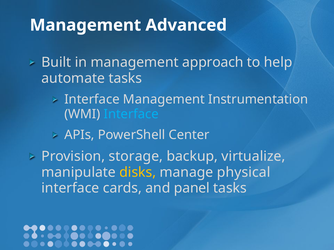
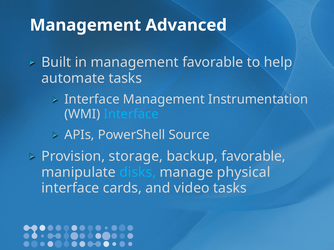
management approach: approach -> favorable (213, 63)
Center: Center -> Source (189, 135)
backup virtualize: virtualize -> favorable (254, 157)
disks colour: yellow -> light blue (138, 173)
panel: panel -> video (192, 188)
